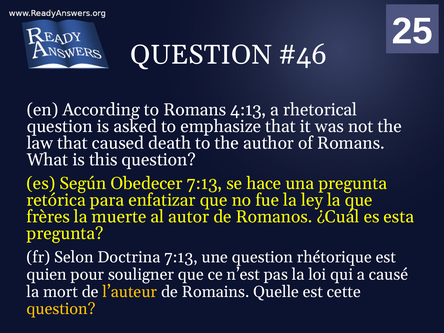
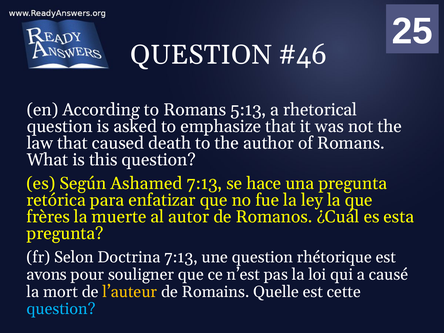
4:13: 4:13 -> 5:13 (248, 110)
Obedecer: Obedecer -> Ashamed (146, 184)
quien: quien -> avons (47, 274)
question colour: yellow -> light blue (61, 309)
